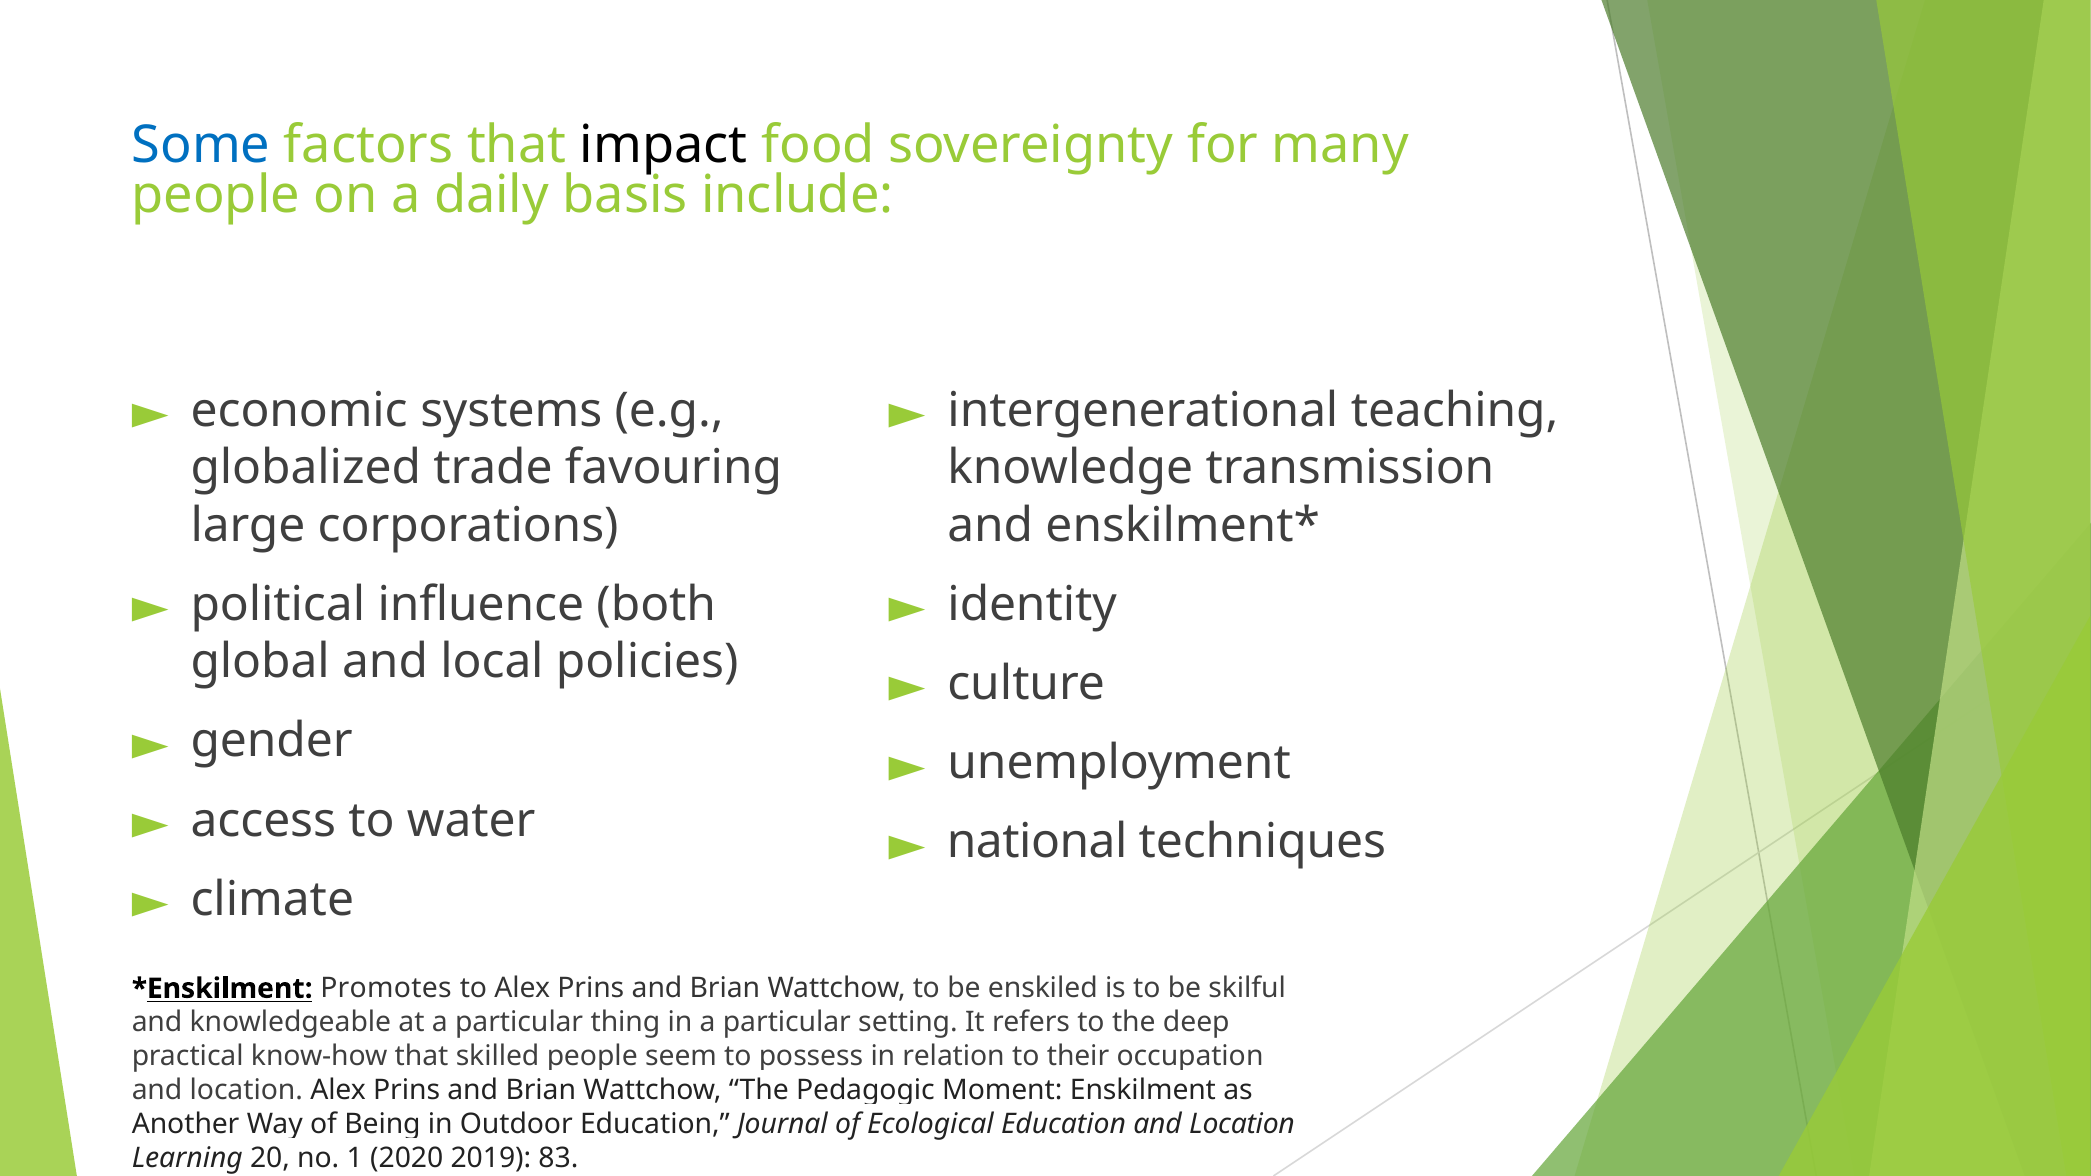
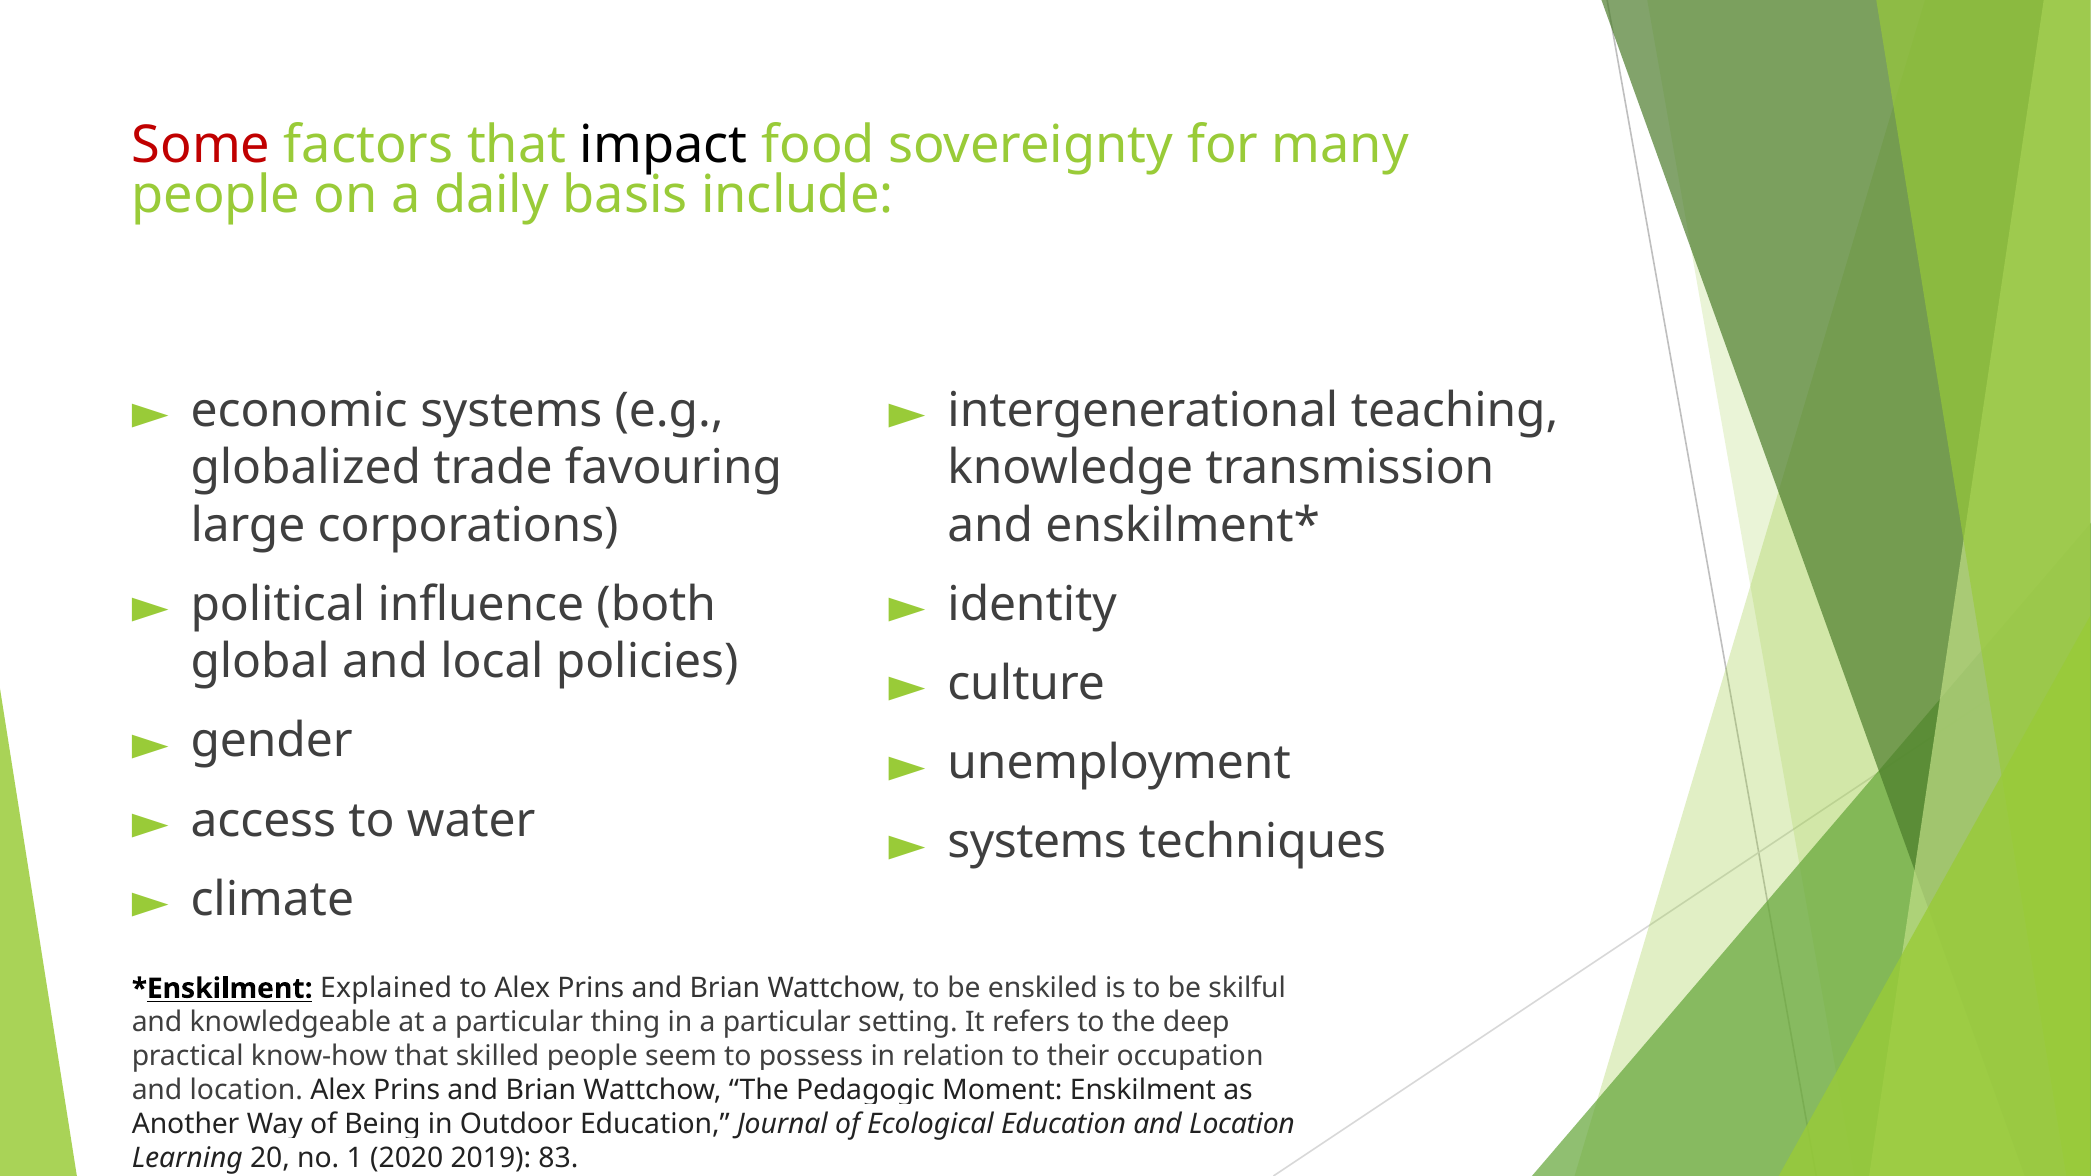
Some colour: blue -> red (201, 145)
national: national -> systems (1037, 842)
Promotes: Promotes -> Explained (386, 989)
